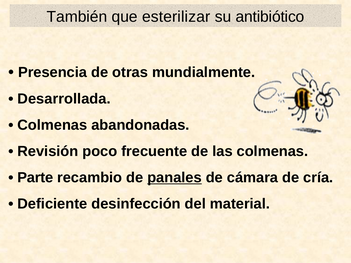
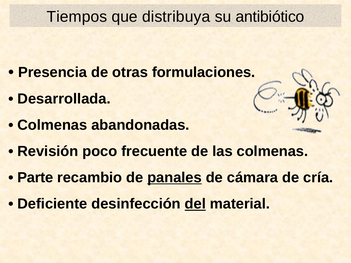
También: También -> Tiempos (77, 17)
esterilizar: esterilizar -> distribuya (176, 17)
mundialmente: mundialmente -> formulaciones (204, 72)
del underline: none -> present (195, 204)
